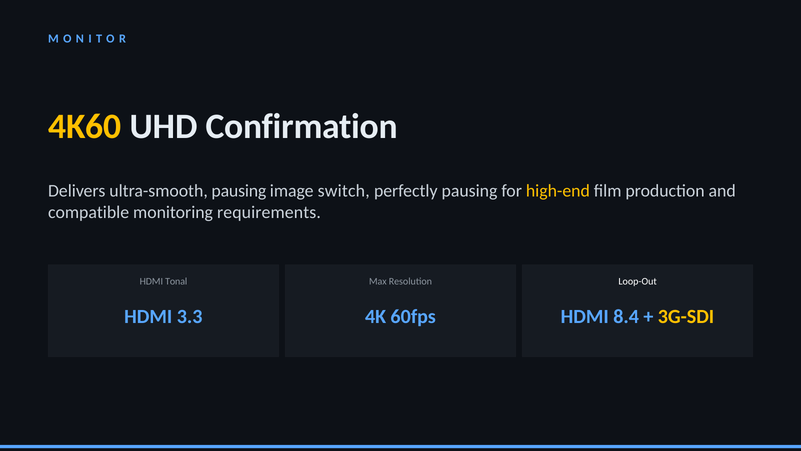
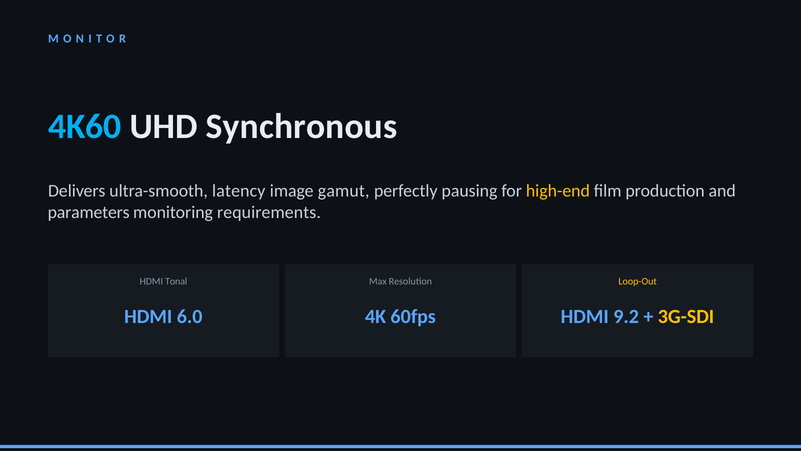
4K60 colour: yellow -> light blue (85, 127)
Confirmation: Confirmation -> Synchronous (302, 127)
ultra-smooth pausing: pausing -> latency (239, 191)
switch: switch -> gamut (344, 191)
compatible: compatible -> parameters (89, 212)
Loop-Out colour: white -> yellow (638, 281)
3.3: 3.3 -> 6.0 (190, 316)
8.4: 8.4 -> 9.2 (626, 316)
